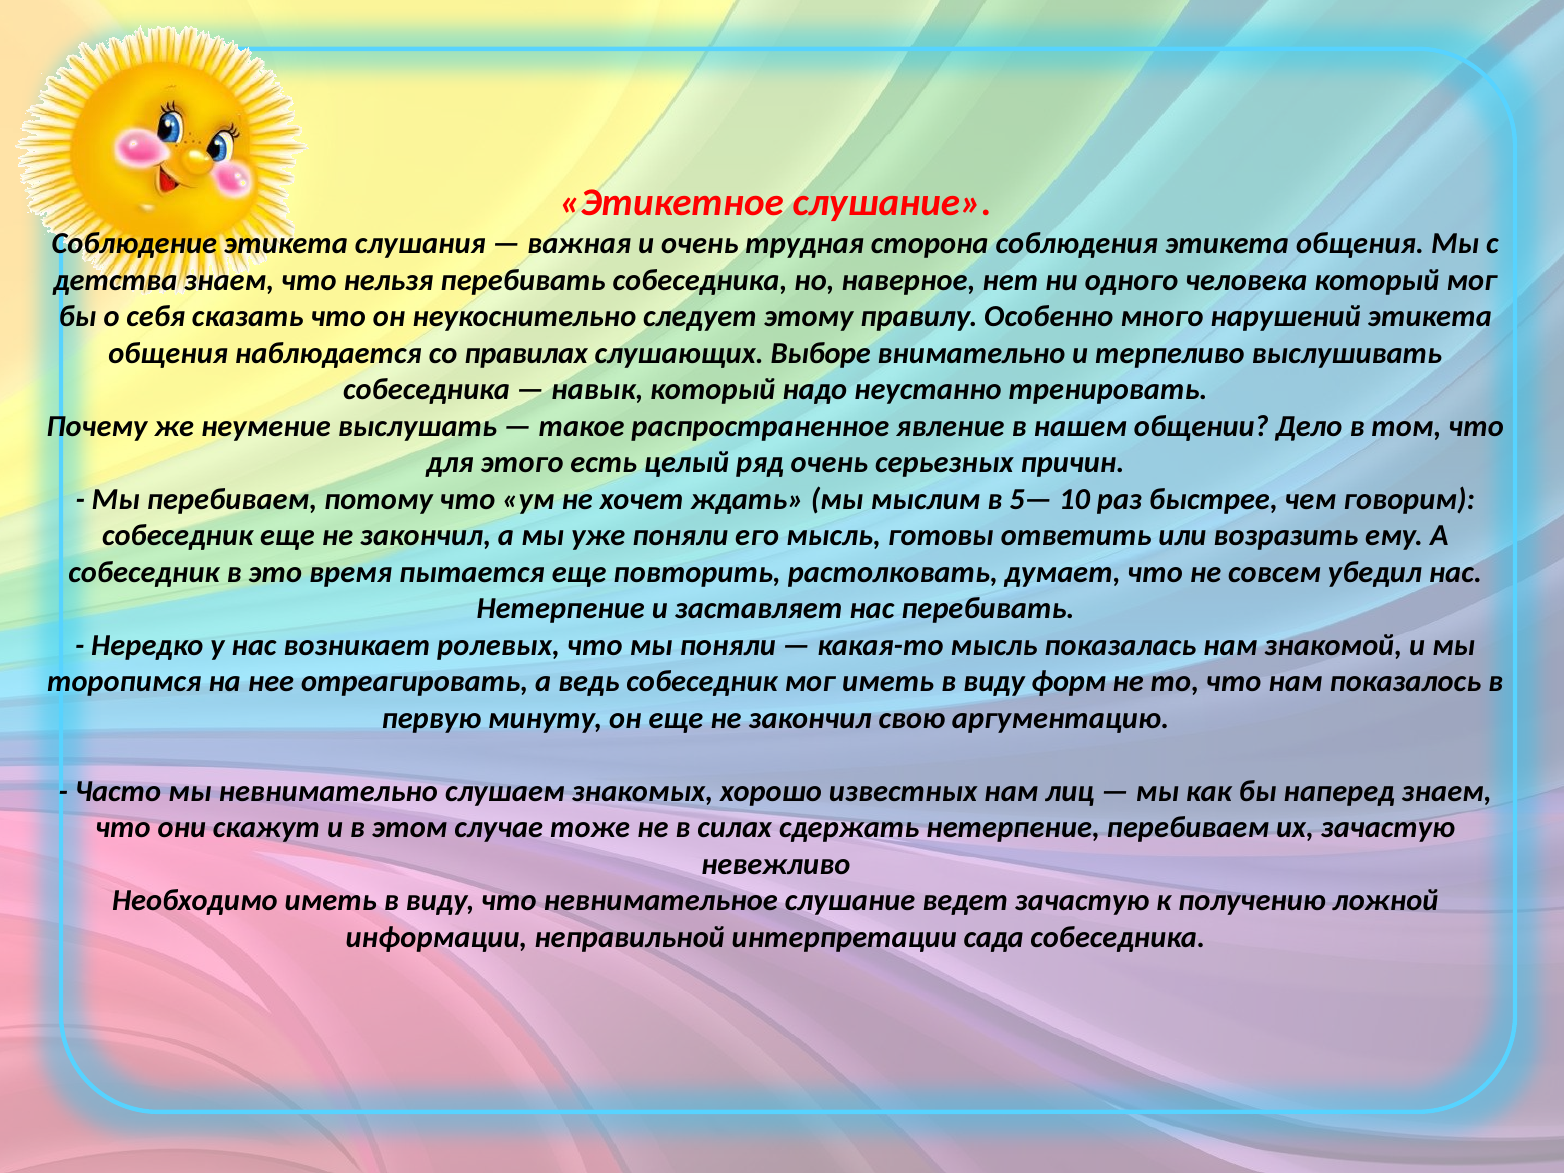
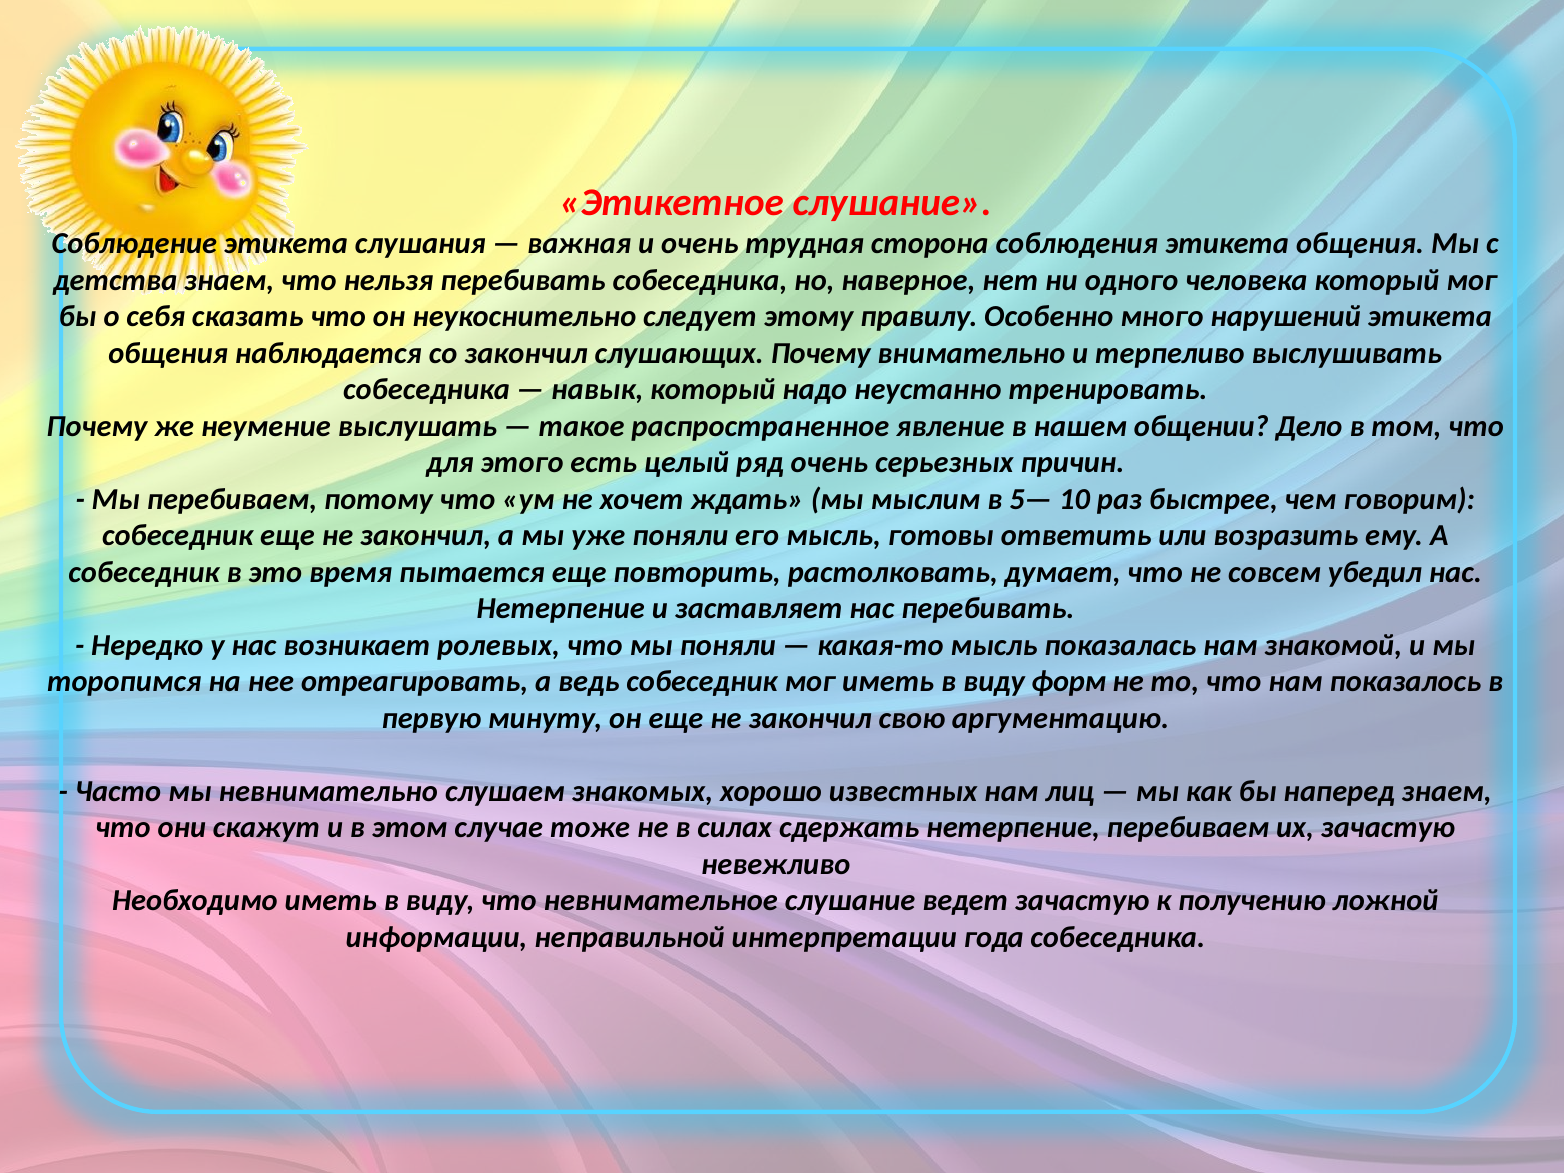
со правилах: правилах -> закончил (526, 353)
слушающих Выборе: Выборе -> Почему (821, 353)
сада: сада -> года (994, 937)
